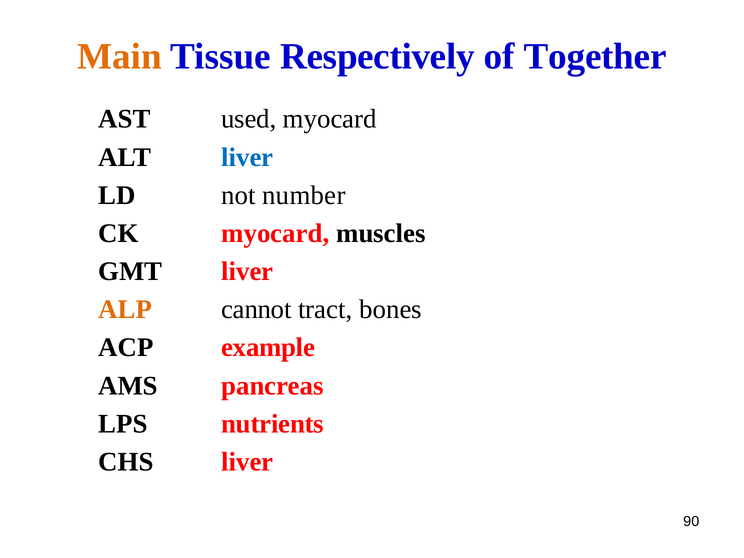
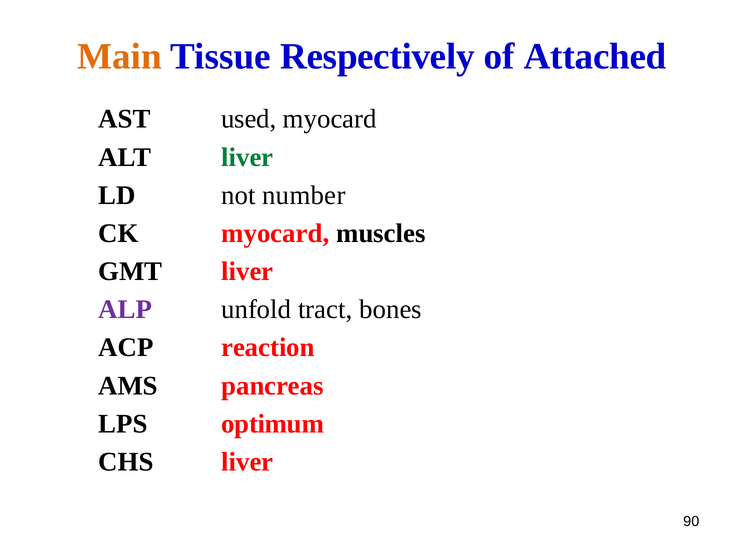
Together: Together -> Attached (595, 57)
liver colour: blue -> green (247, 157)
ALP colour: orange -> purple (125, 310)
cannot: cannot -> unfold (256, 310)
example: example -> reaction (268, 348)
nutrients: nutrients -> optimum (273, 424)
